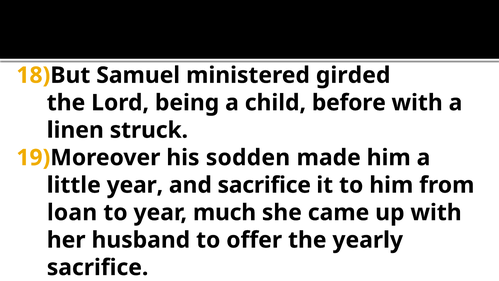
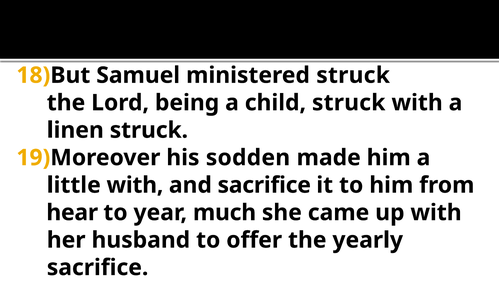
ministered girded: girded -> struck (353, 75)
child before: before -> struck (349, 103)
little year: year -> with (135, 185)
loan: loan -> hear (72, 212)
